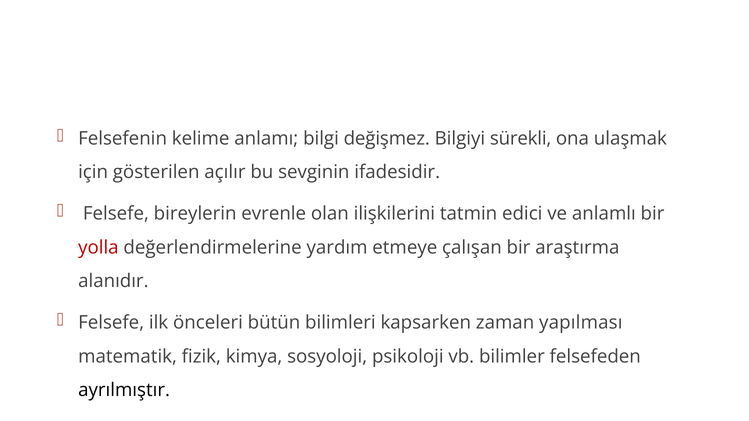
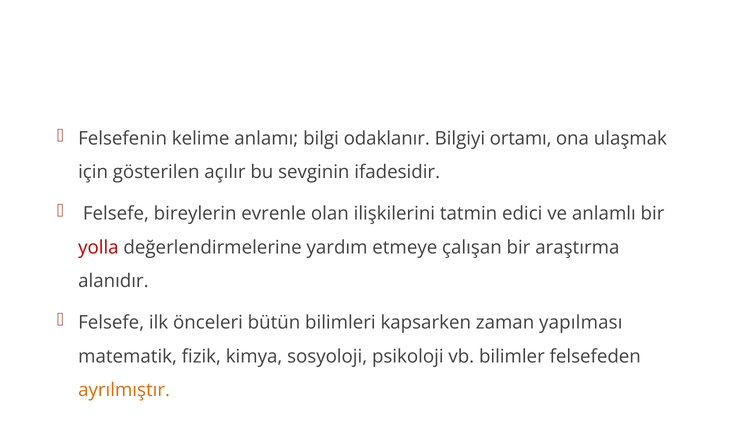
değişmez: değişmez -> odaklanır (387, 139)
sürekli: sürekli -> ortamı (521, 139)
ayrılmıştır colour: black -> orange (124, 390)
